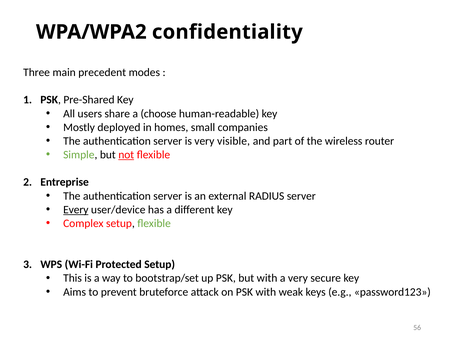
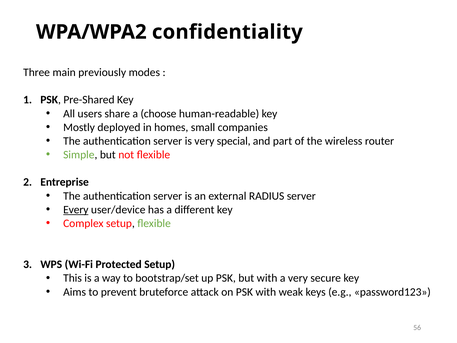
precedent: precedent -> previously (102, 72)
visible: visible -> special (234, 141)
not underline: present -> none (126, 155)
